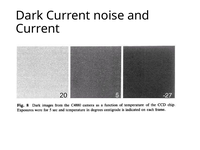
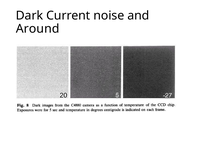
Current: Current -> Around (38, 29)
